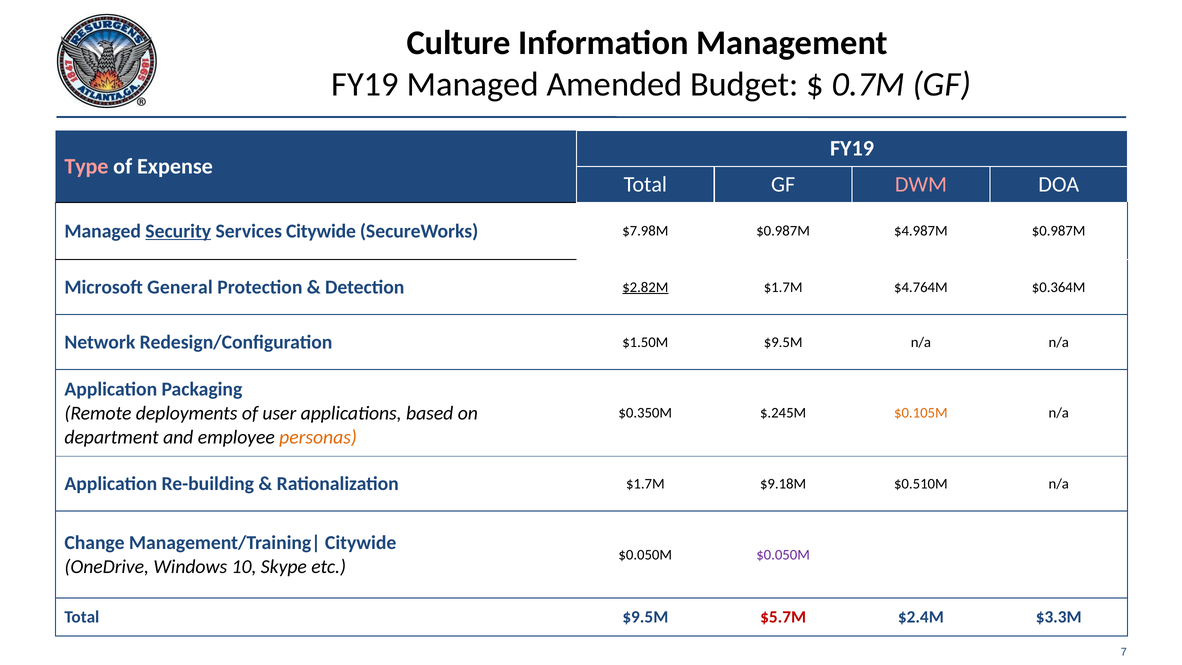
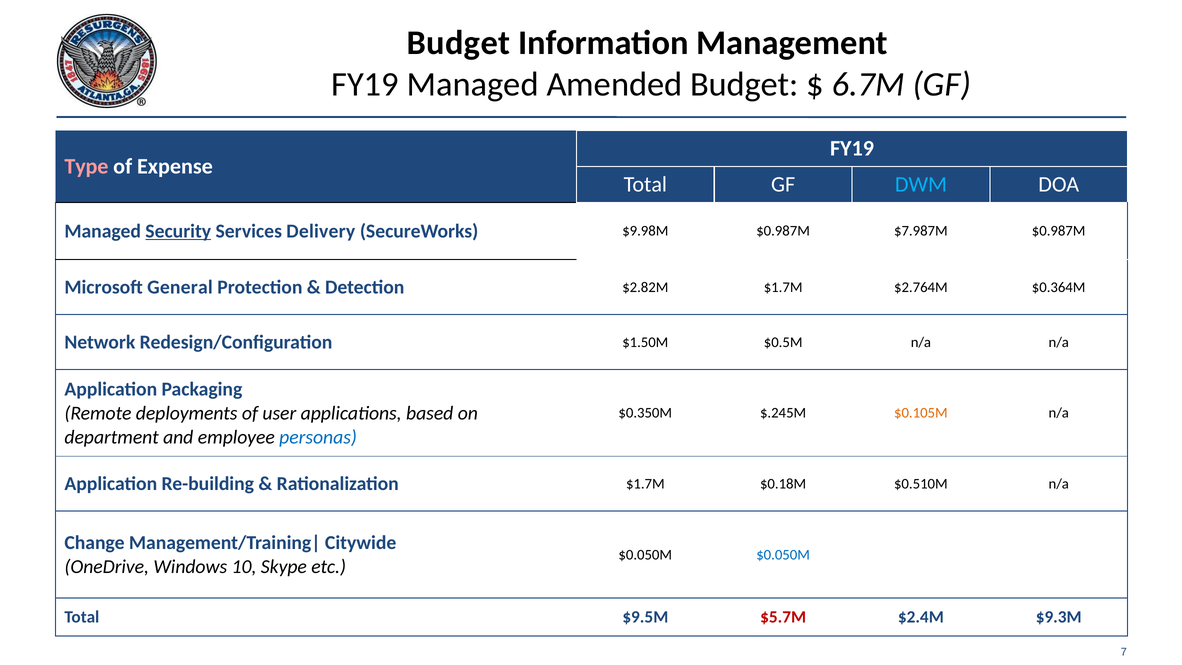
Culture: Culture -> Budget (458, 43)
0.7M: 0.7M -> 6.7M (868, 84)
DWM colour: pink -> light blue (921, 185)
Services Citywide: Citywide -> Delivery (321, 231)
$7.98M: $7.98M -> $9.98M (645, 231)
$4.987M: $4.987M -> $7.987M (921, 231)
$2.82M underline: present -> none (645, 287)
$4.764M: $4.764M -> $2.764M (921, 287)
$1.50M $9.5M: $9.5M -> $0.5M (783, 342)
personas colour: orange -> blue (318, 437)
$9.18M: $9.18M -> $0.18M (783, 484)
$0.050M colour: purple -> blue (783, 555)
$3.3M: $3.3M -> $9.3M (1059, 617)
